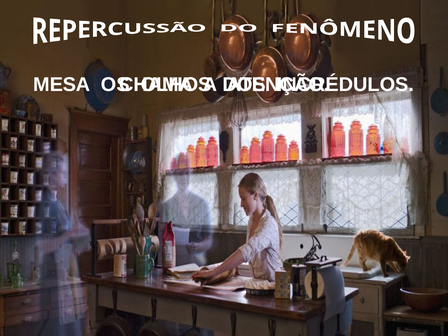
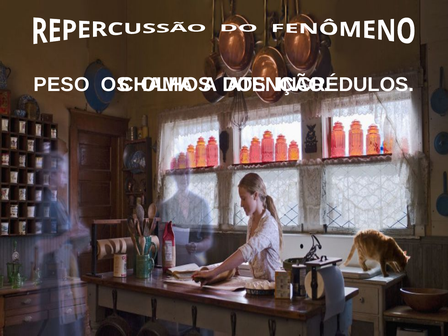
MESA: MESA -> PESO (62, 85)
